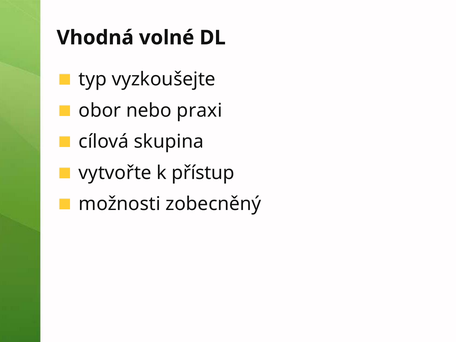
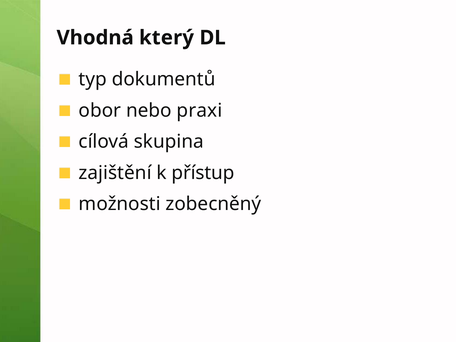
volné: volné -> který (166, 38)
vyzkoušejte: vyzkoušejte -> dokumentů (164, 79)
vytvořte: vytvořte -> zajištění (115, 173)
